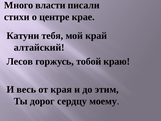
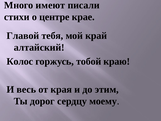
власти: власти -> имеют (50, 5)
Катуни: Катуни -> Главой (23, 36)
Лесов: Лесов -> Колос (20, 61)
